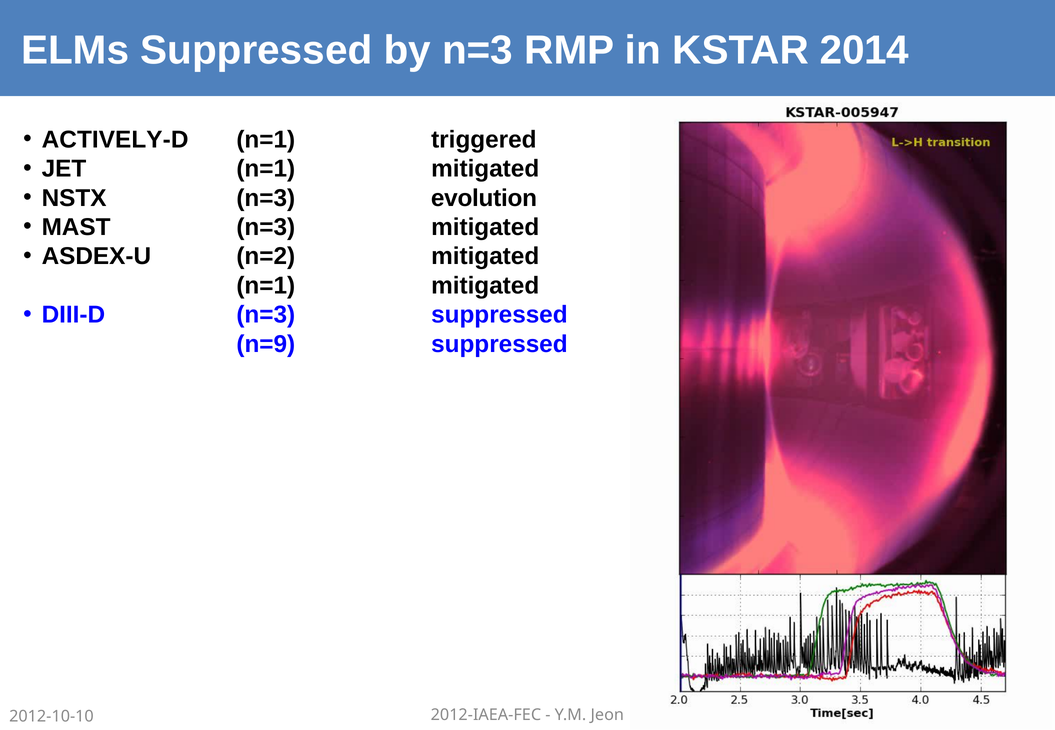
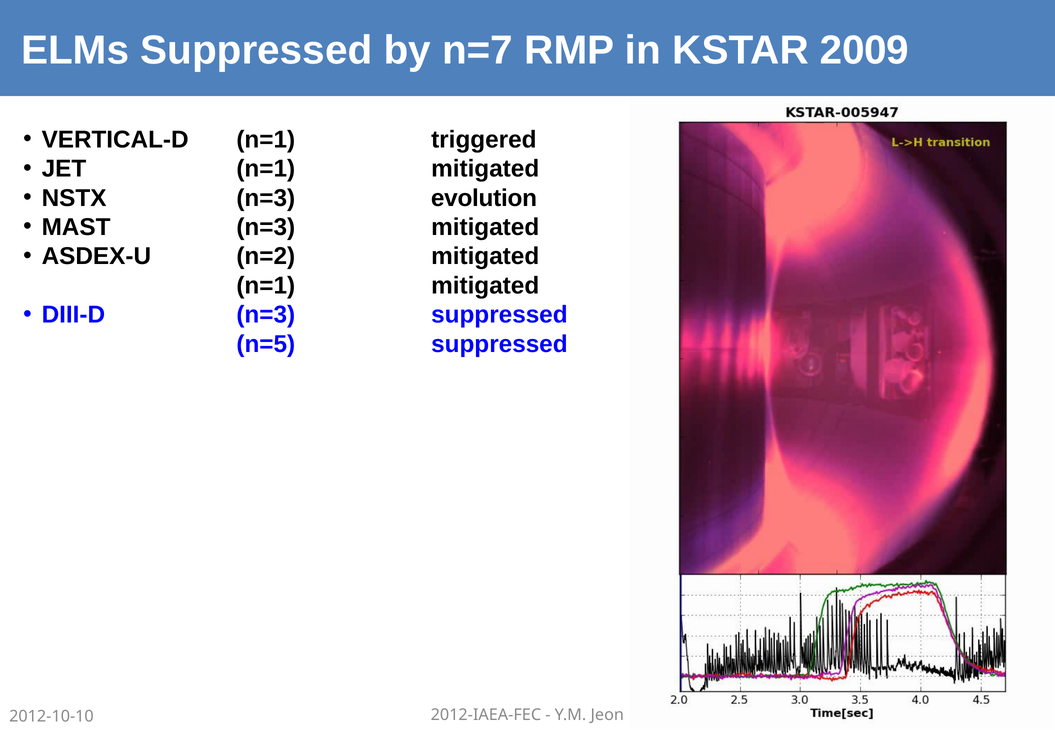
by n=3: n=3 -> n=7 (478, 51)
2014: 2014 -> 2009 (864, 51)
ACTIVELY-D: ACTIVELY-D -> VERTICAL-D (115, 140)
n=9: n=9 -> n=5 (266, 344)
